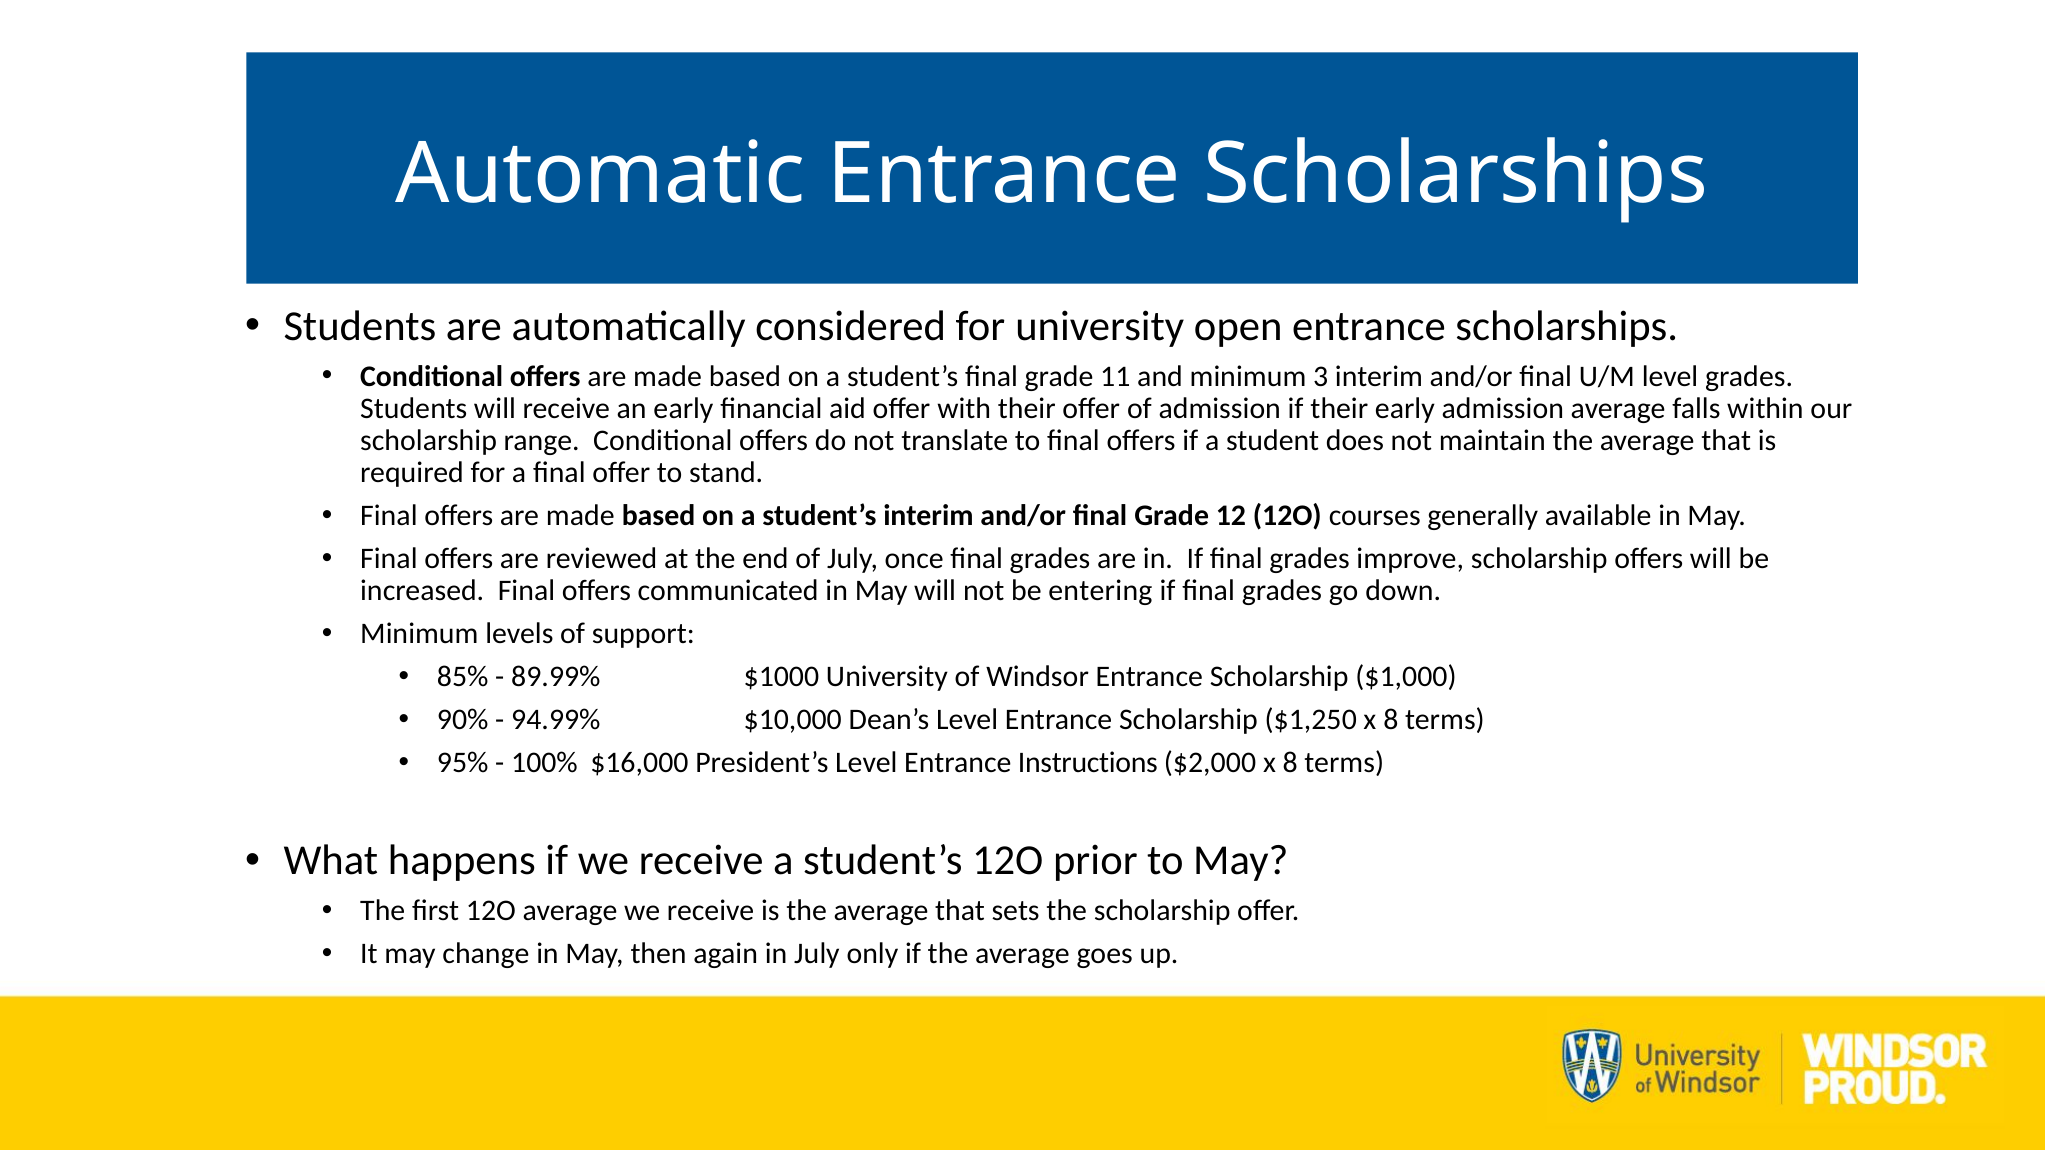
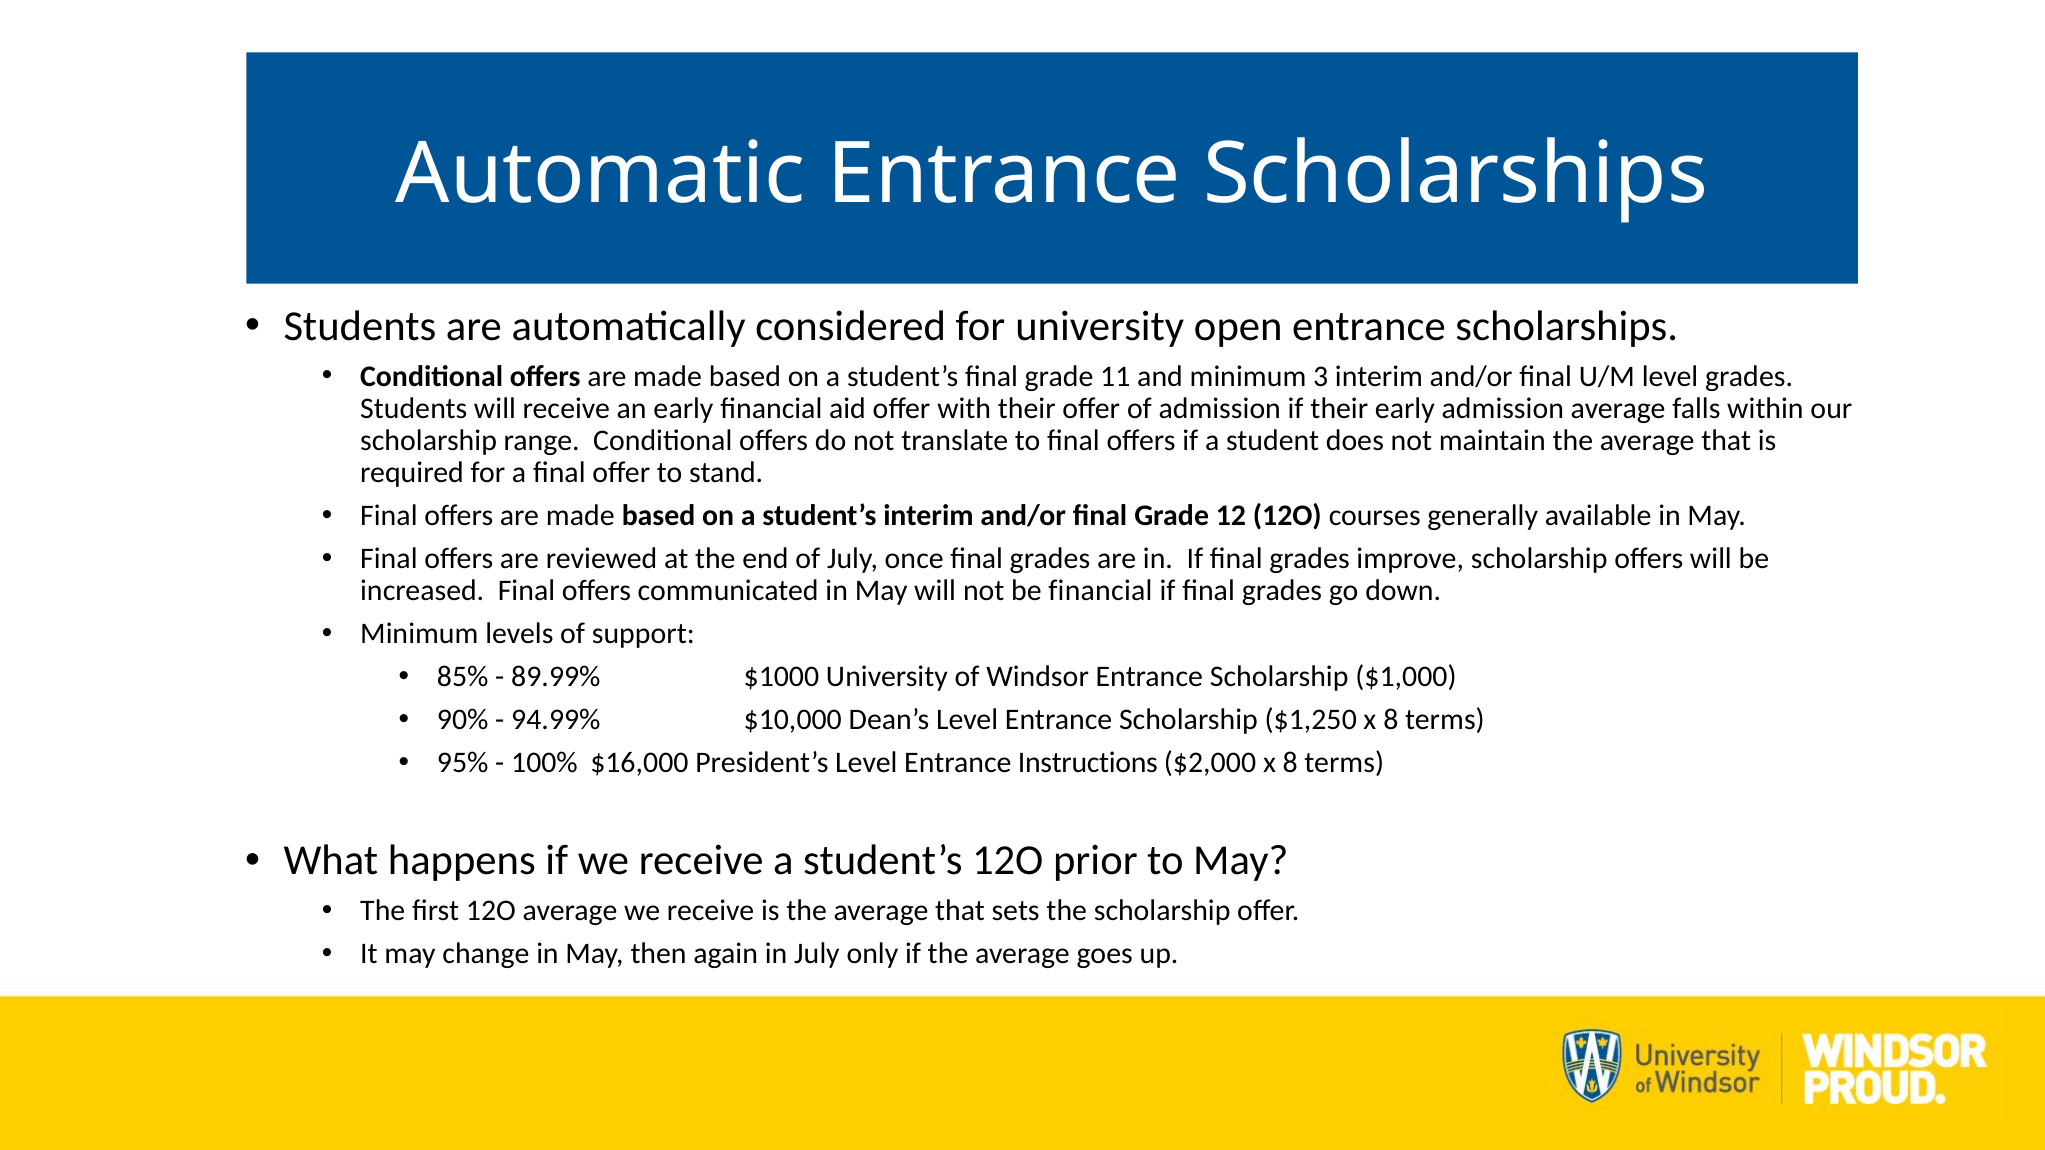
be entering: entering -> financial (1100, 591)
